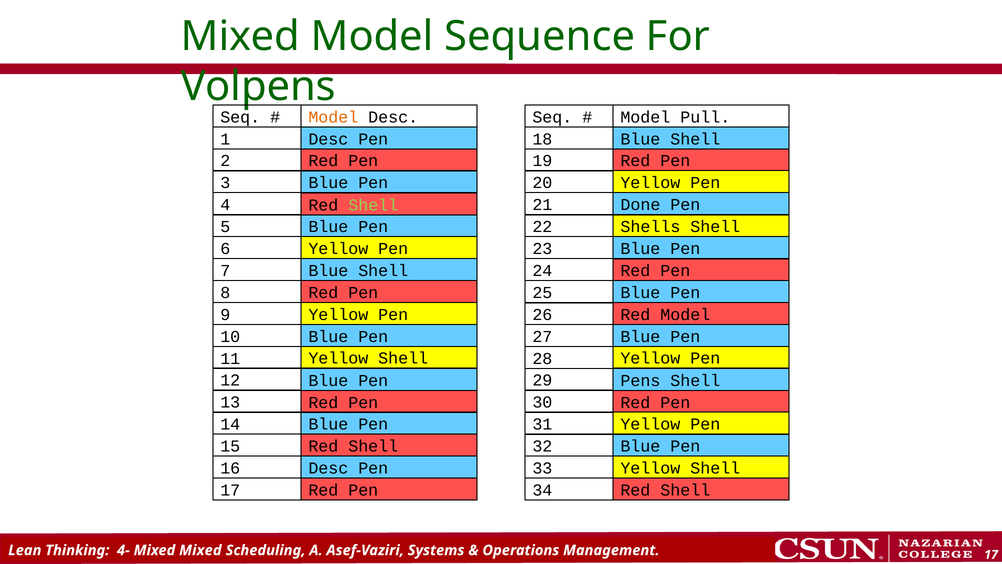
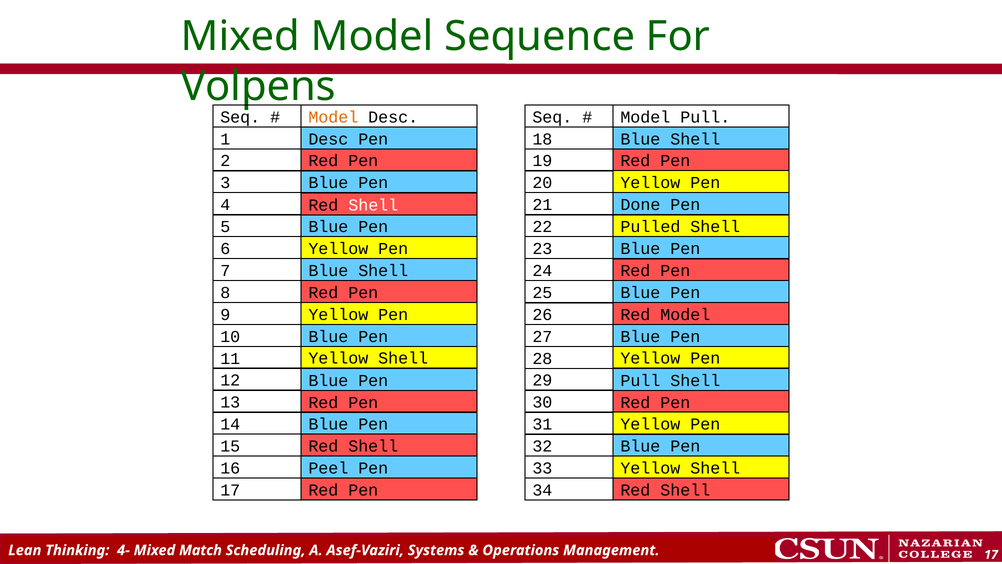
Shell colour: light green -> white (373, 205)
Shells: Shells -> Pulled (650, 227)
Pens: Pens -> Pull (640, 380)
Desc: Desc -> Peel (328, 468)
Mixed Mixed: Mixed -> Match (200, 550)
